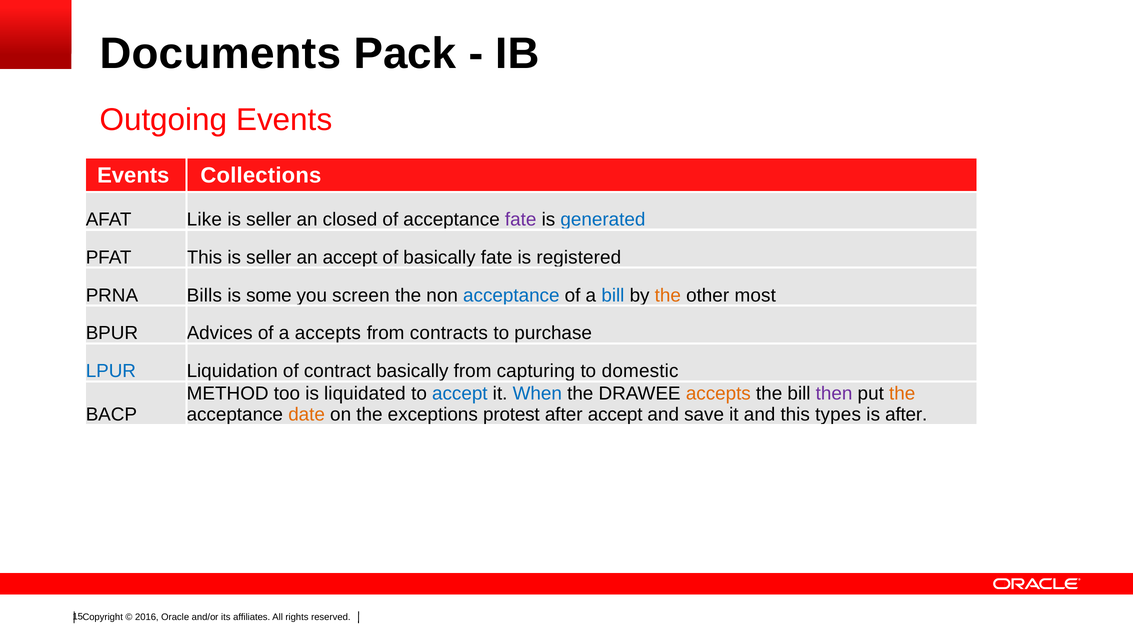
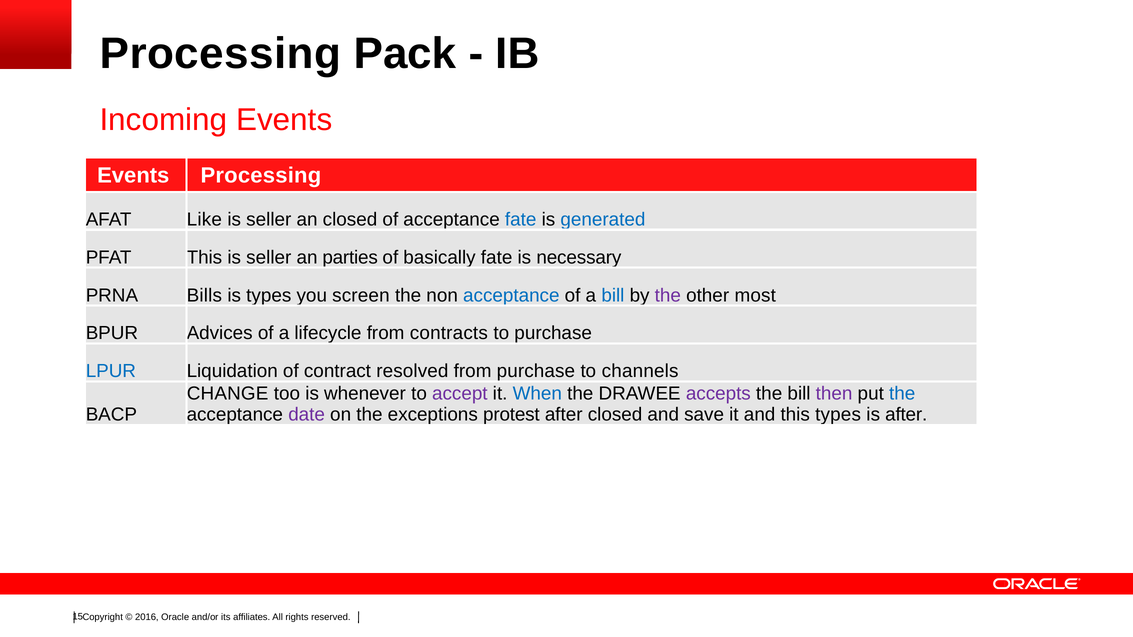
Documents: Documents -> Processing (220, 54)
Outgoing: Outgoing -> Incoming (164, 120)
Collections: Collections -> Processing (261, 176)
fate colour: purple -> blue (521, 220)
an accept: accept -> parties (350, 258)
registered: registered -> necessary (579, 258)
is some: some -> types (269, 295)
the colour: orange -> purple (668, 295)
a accepts: accepts -> lifecycle (328, 333)
contract basically: basically -> resolved (412, 371)
from capturing: capturing -> purchase (536, 371)
domestic: domestic -> channels (640, 371)
METHOD: METHOD -> CHANGE (228, 394)
liquidated: liquidated -> whenever (365, 394)
accept colour: blue -> purple (460, 394)
accepts colour: orange -> purple (718, 394)
the colour: orange -> blue (902, 394)
date colour: orange -> purple (307, 415)
after accept: accept -> closed (615, 415)
